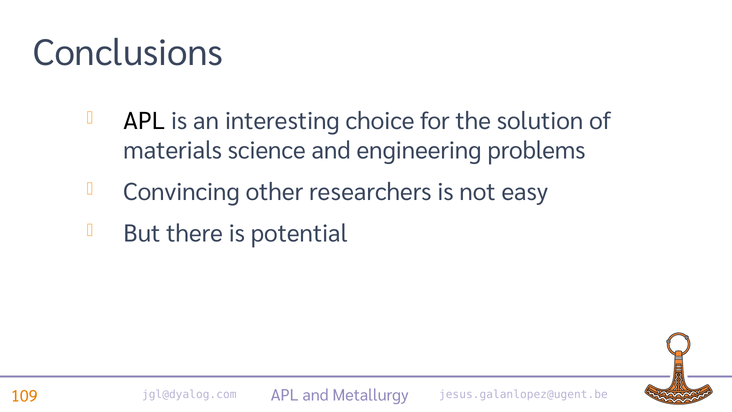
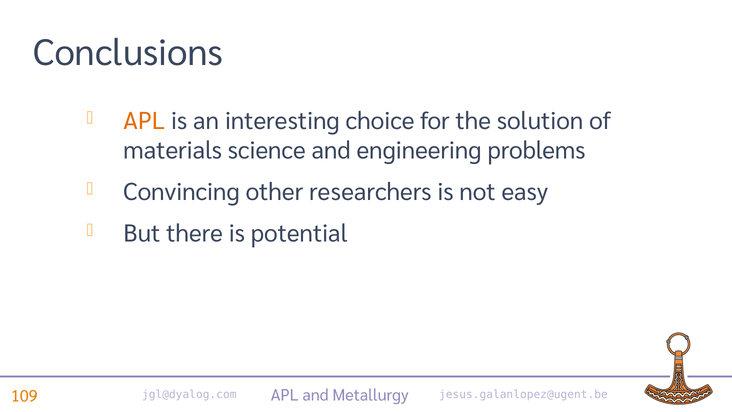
APL colour: black -> orange (144, 121)
